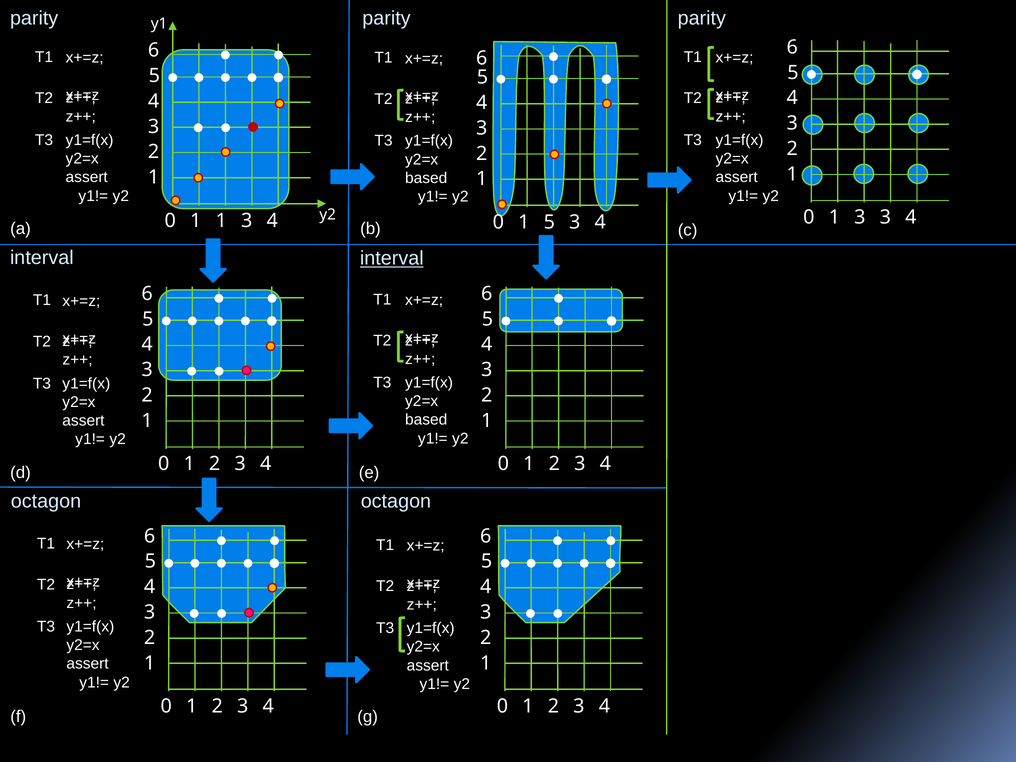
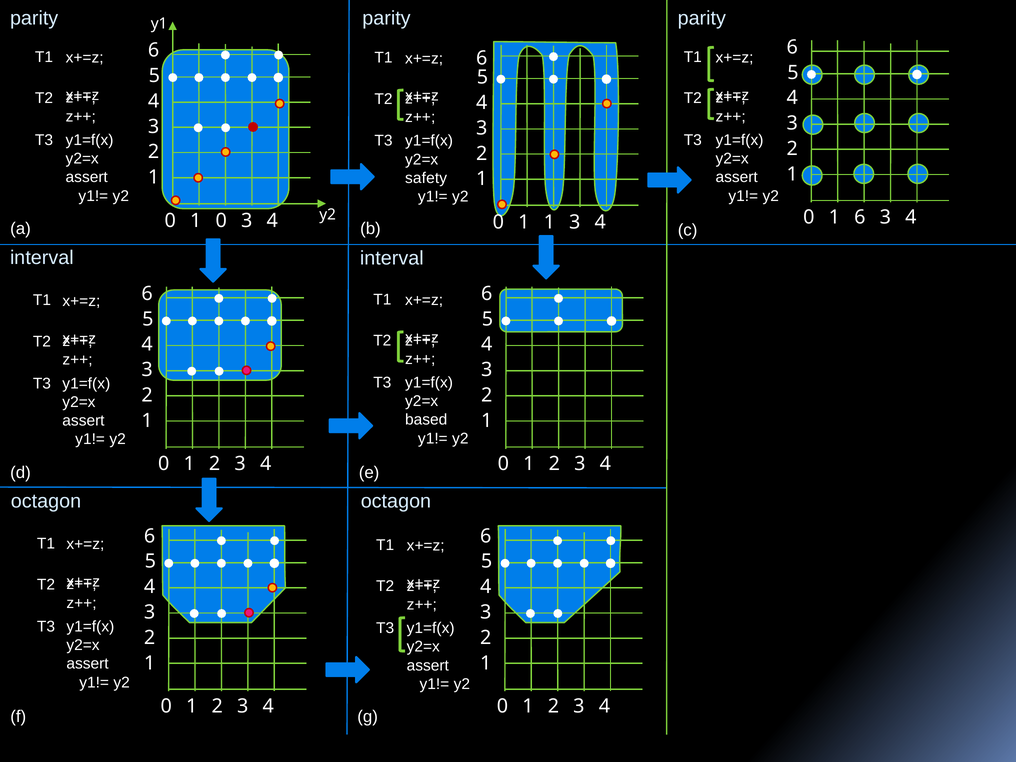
based: based -> safety (426, 178)
3: 3 -> 6 (860, 217)
1: 1 -> 0 (221, 221)
1 5: 5 -> 1 (549, 222)
interval underline: present -> none (392, 258)
